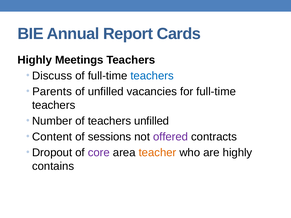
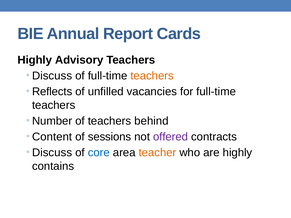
Meetings: Meetings -> Advisory (79, 60)
teachers colour: blue -> orange (152, 76)
Parents: Parents -> Reflects (52, 92)
teachers unfilled: unfilled -> behind (151, 121)
Dropout: Dropout -> Discuss (52, 153)
core colour: purple -> blue (99, 153)
